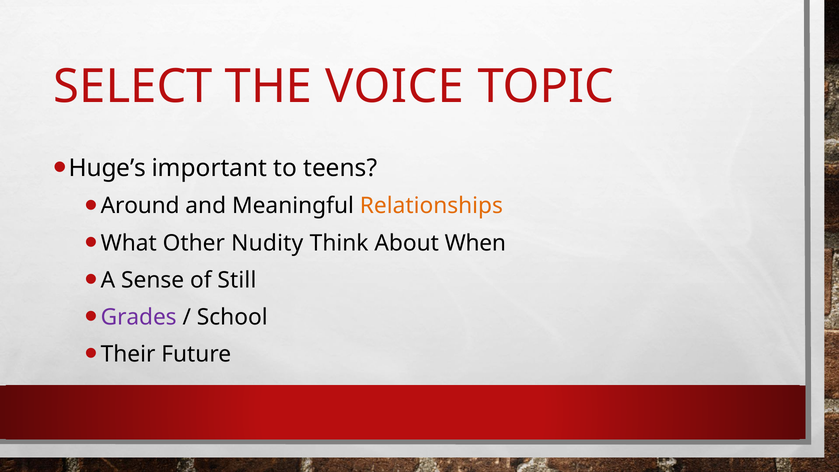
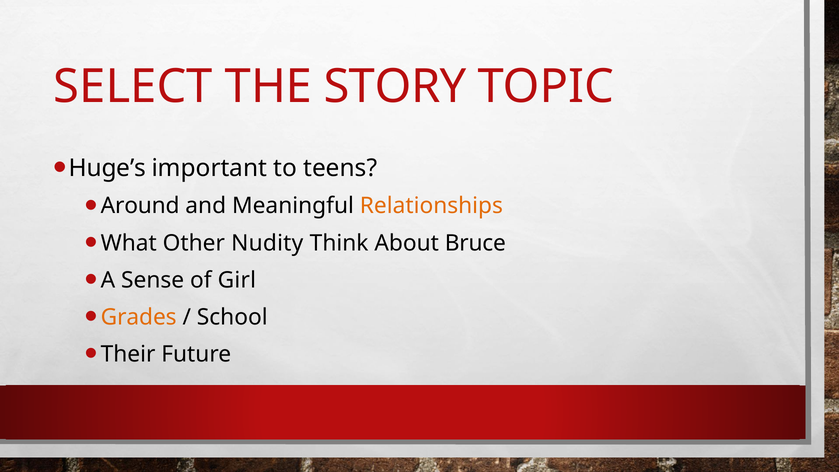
VOICE: VOICE -> STORY (395, 87)
When: When -> Bruce (475, 243)
Still: Still -> Girl (237, 280)
Grades colour: purple -> orange (139, 317)
